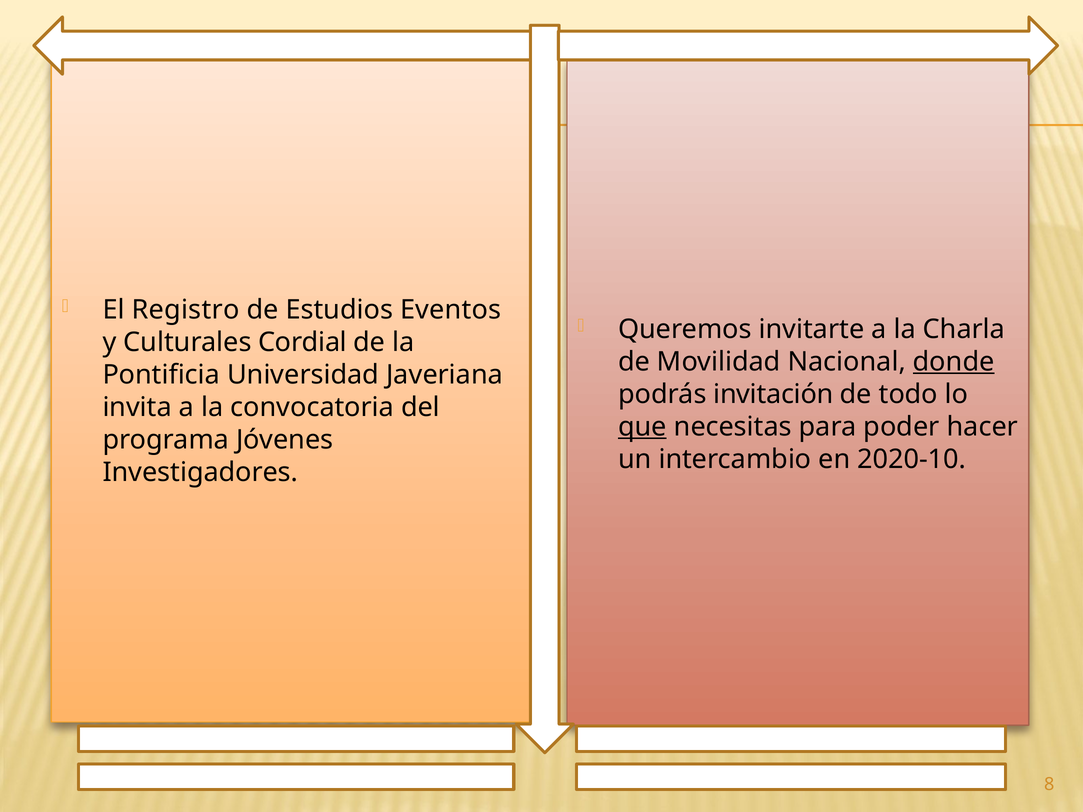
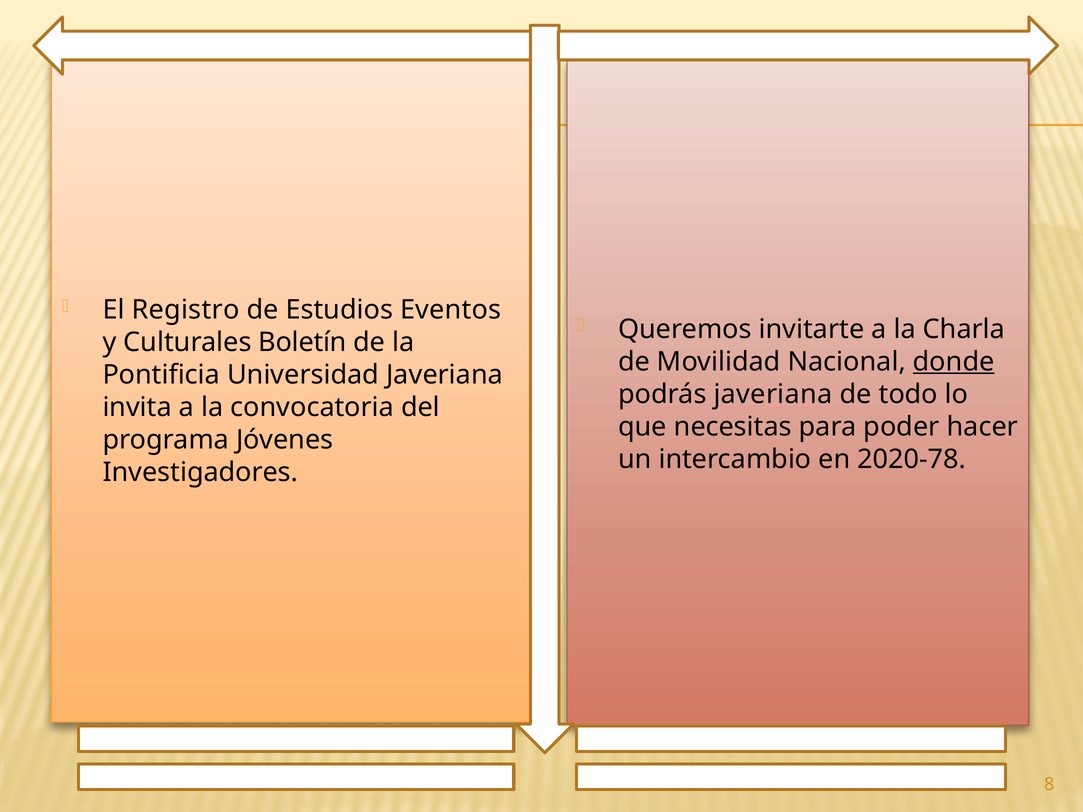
Cordial: Cordial -> Boletín (303, 342)
podrás invitación: invitación -> javeriana (773, 394)
que underline: present -> none (642, 427)
2020-10: 2020-10 -> 2020-78 (912, 459)
